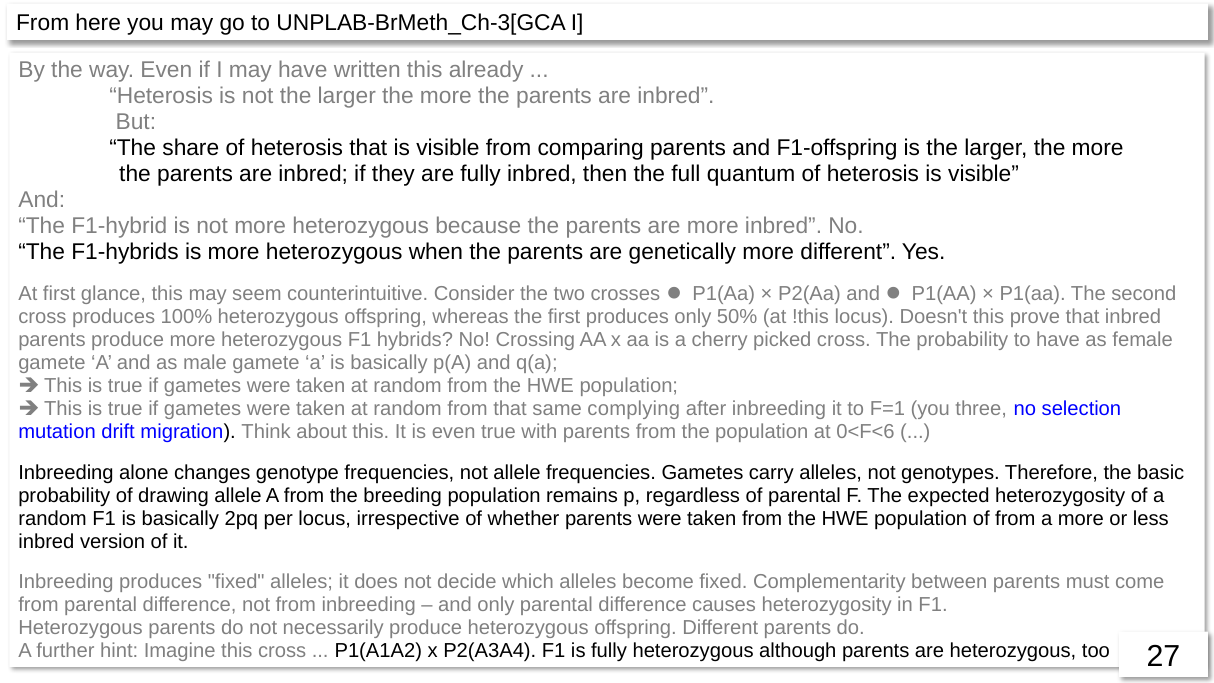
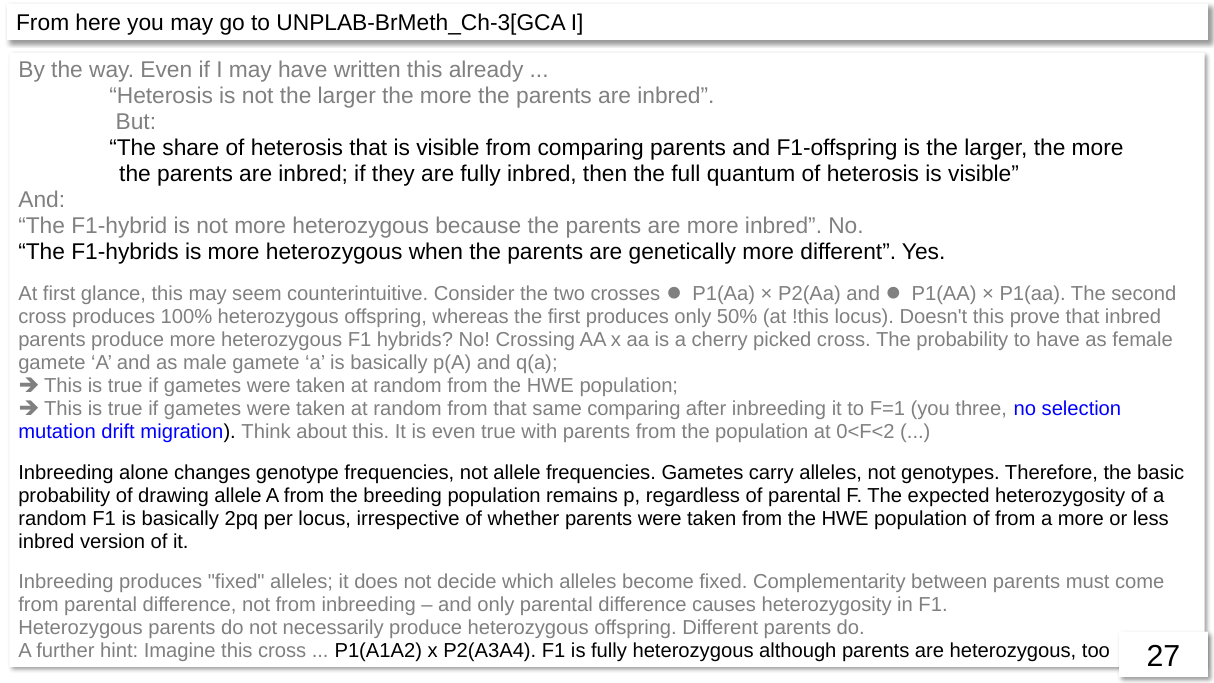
same complying: complying -> comparing (634, 409)
0<F<6: 0<F<6 -> 0<F<2 (865, 432)
